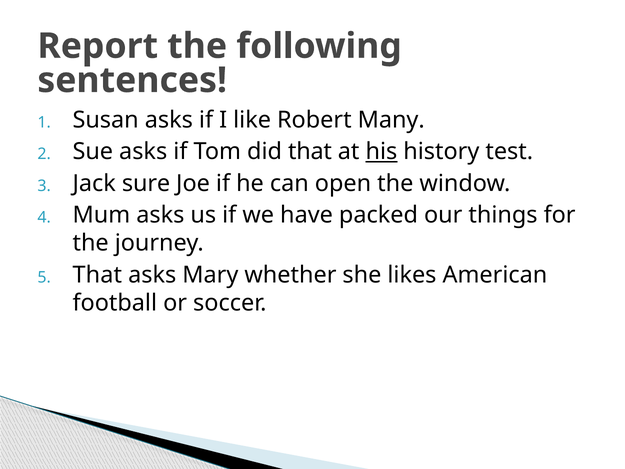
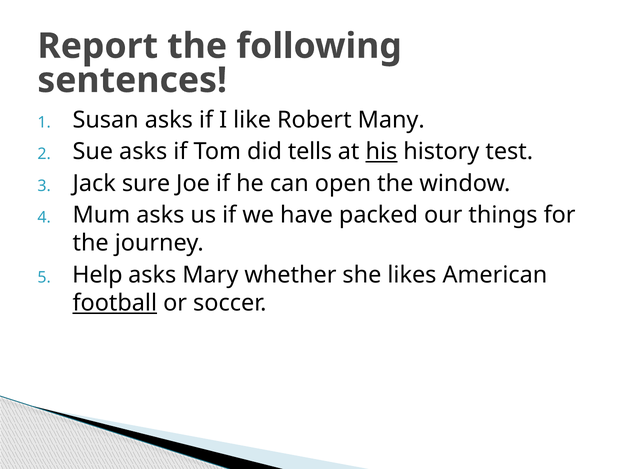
did that: that -> tells (310, 152)
That: That -> Help (97, 275)
football underline: none -> present (115, 303)
